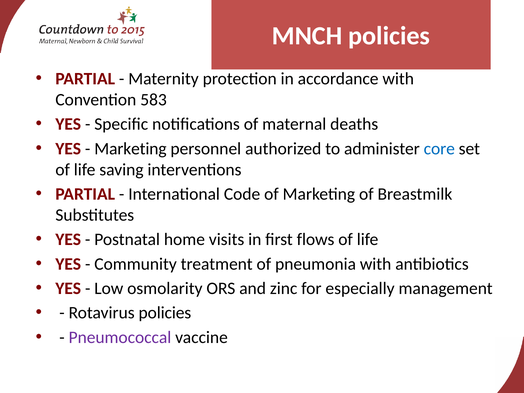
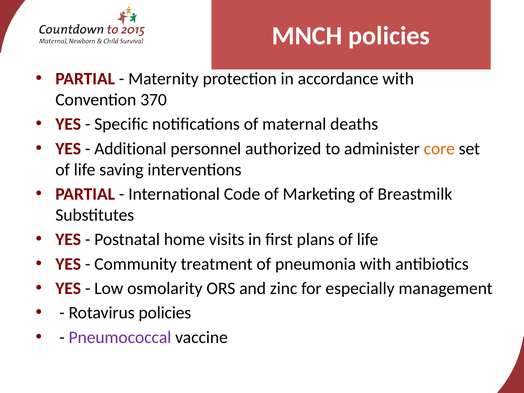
583: 583 -> 370 (154, 100)
Marketing: Marketing -> Additional (130, 149)
core colour: blue -> orange (439, 149)
flows: flows -> plans (316, 239)
